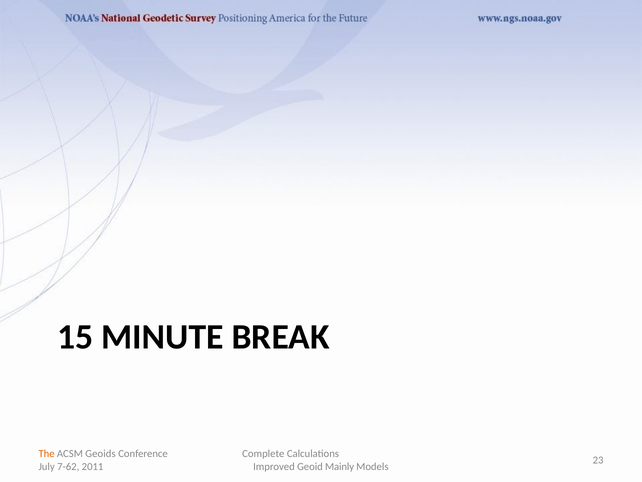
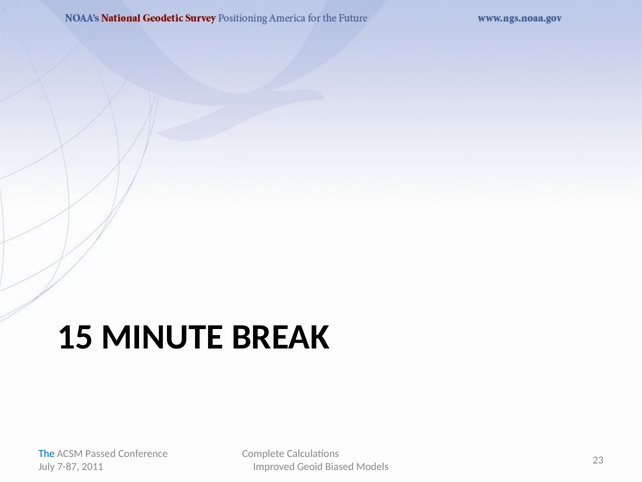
The colour: orange -> blue (47, 453)
Geoids: Geoids -> Passed (101, 453)
7-62: 7-62 -> 7-87 (68, 466)
Mainly: Mainly -> Biased (340, 466)
